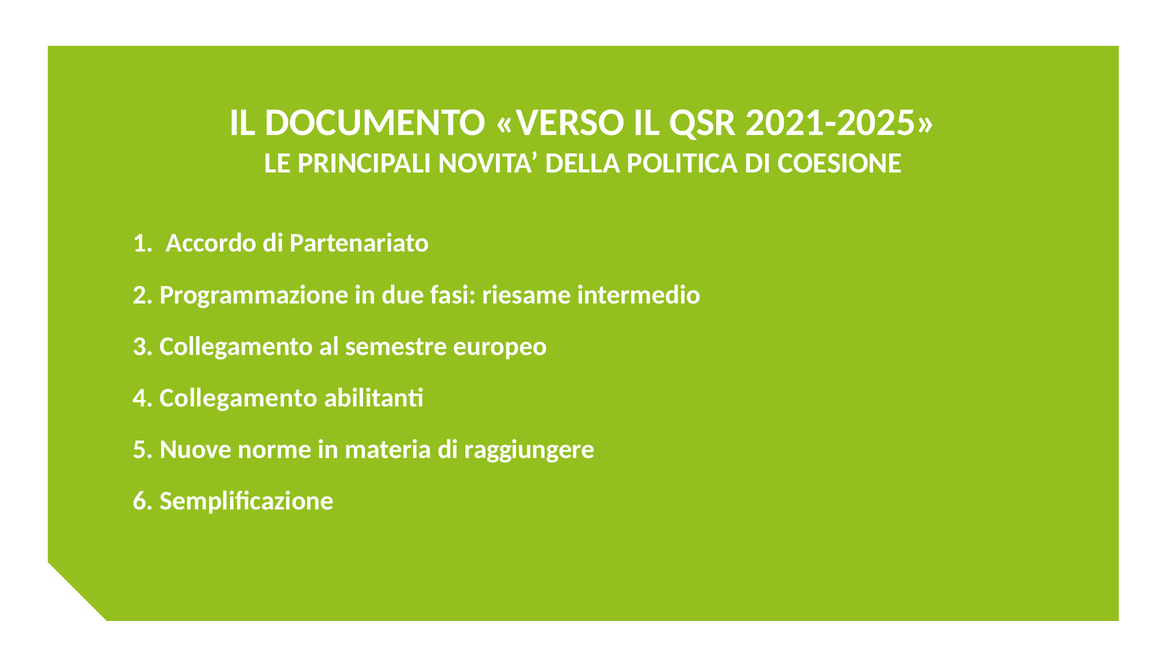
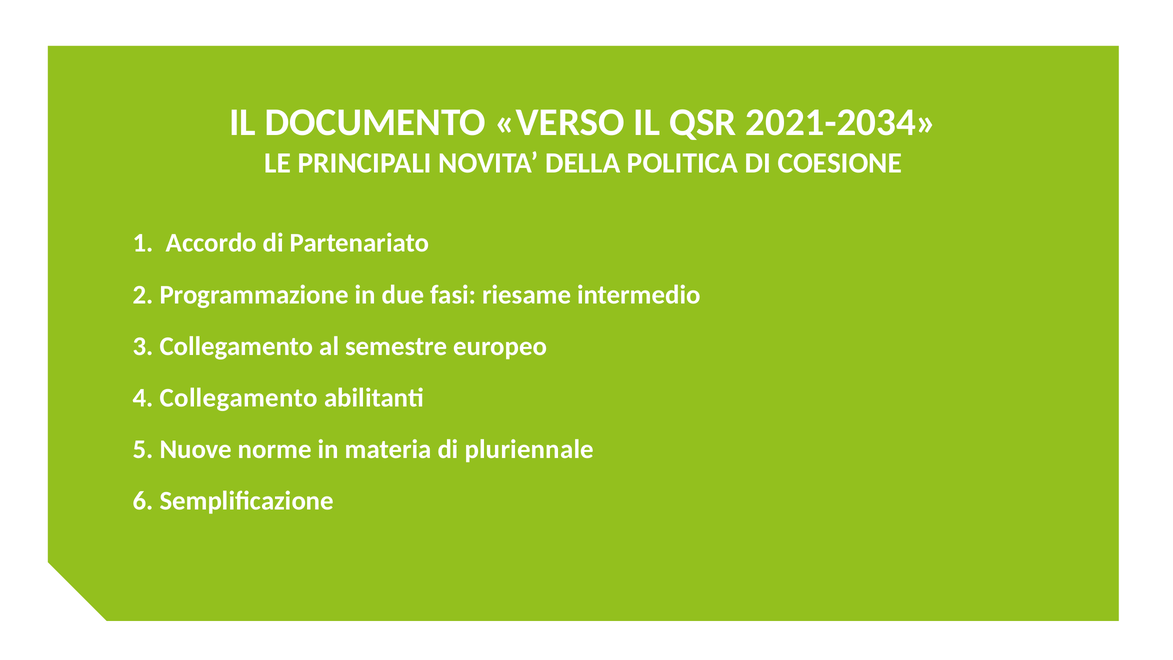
2021-2025: 2021-2025 -> 2021-2034 (841, 123)
raggiungere: raggiungere -> pluriennale (529, 449)
